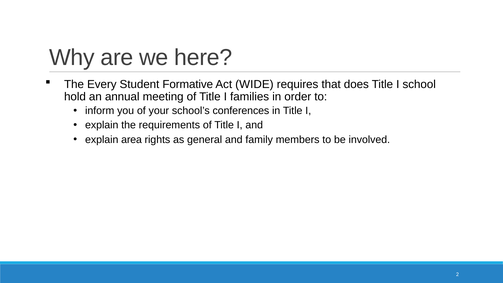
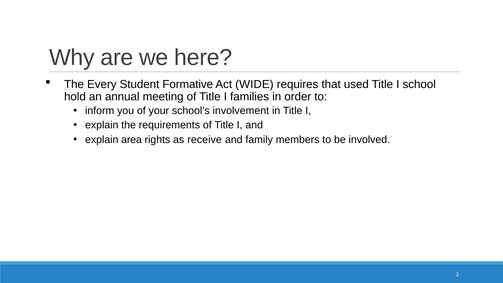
does: does -> used (356, 84)
conferences: conferences -> involvement (241, 111)
general: general -> receive (205, 140)
